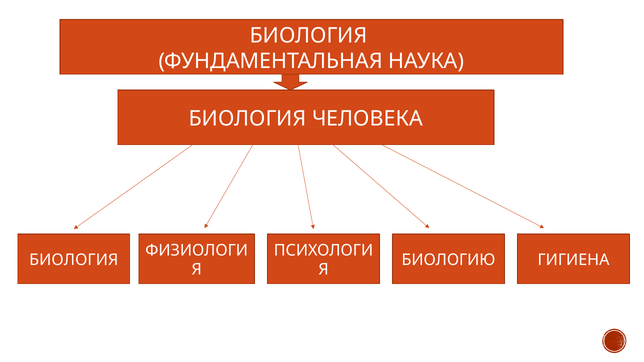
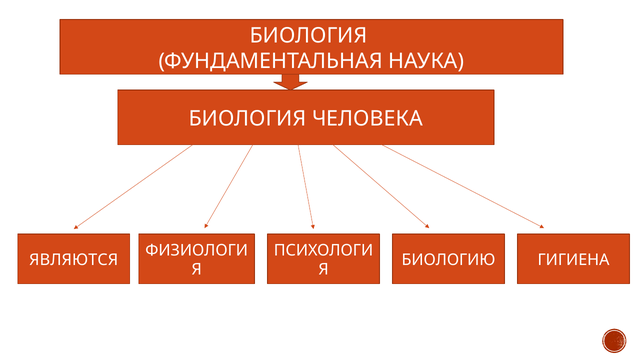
БИОЛОГИЯ: БИОЛОГИЯ -> ЯВЛЯЮТСЯ (74, 260)
